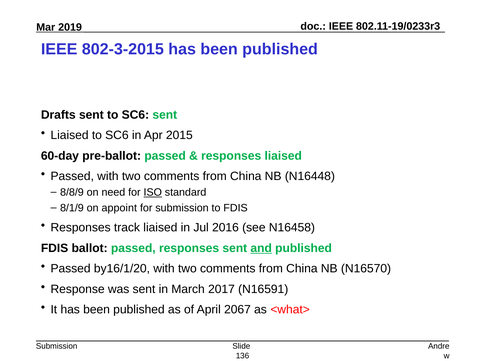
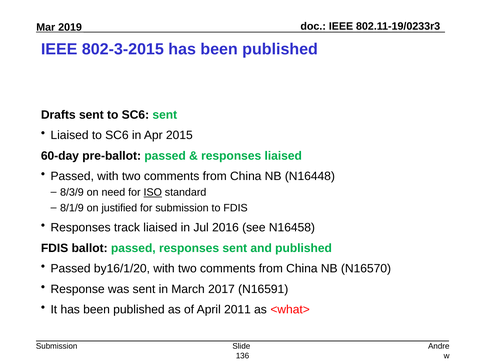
8/8/9: 8/8/9 -> 8/3/9 (72, 192)
appoint: appoint -> justified (119, 208)
and underline: present -> none (261, 248)
2067: 2067 -> 2011 (237, 309)
